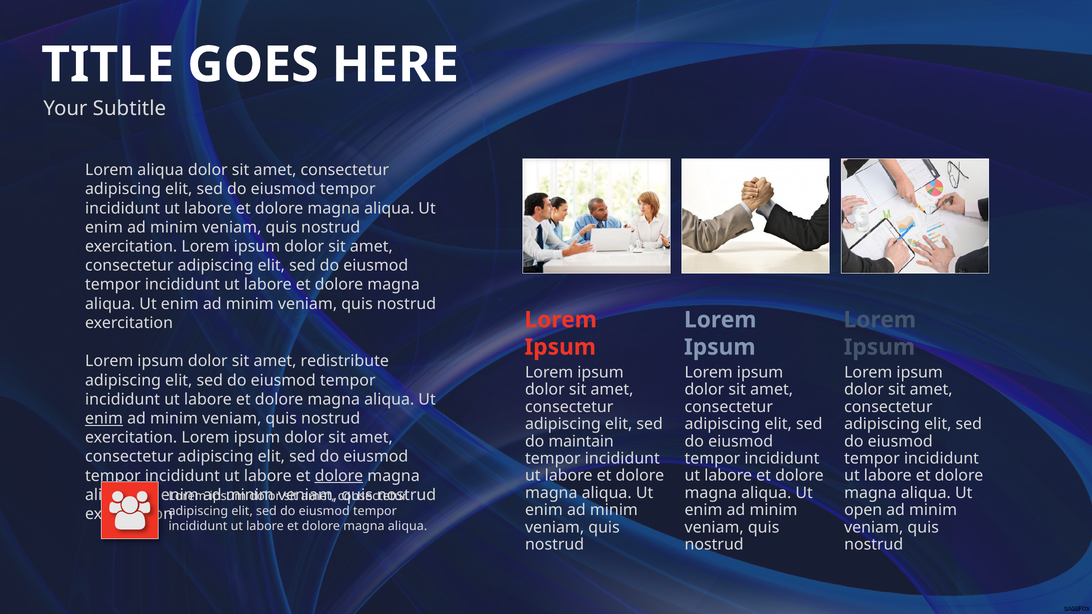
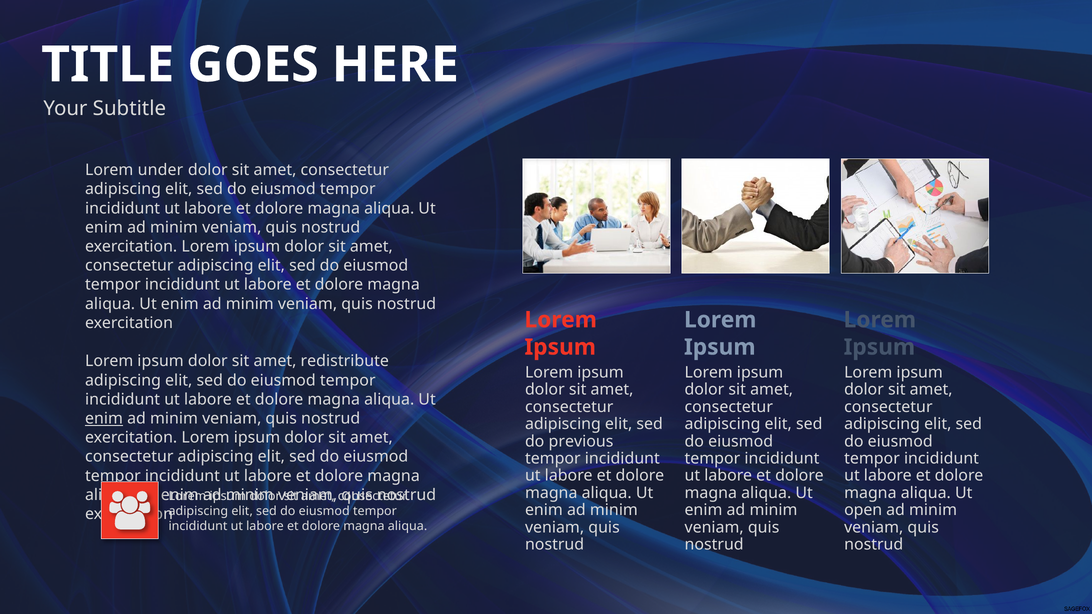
Lorem aliqua: aliqua -> under (160, 170)
maintain: maintain -> previous (581, 441)
dolore underline: present -> none (339, 476)
